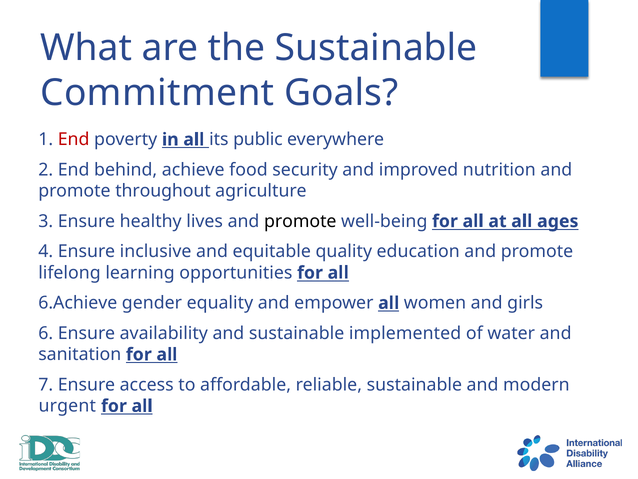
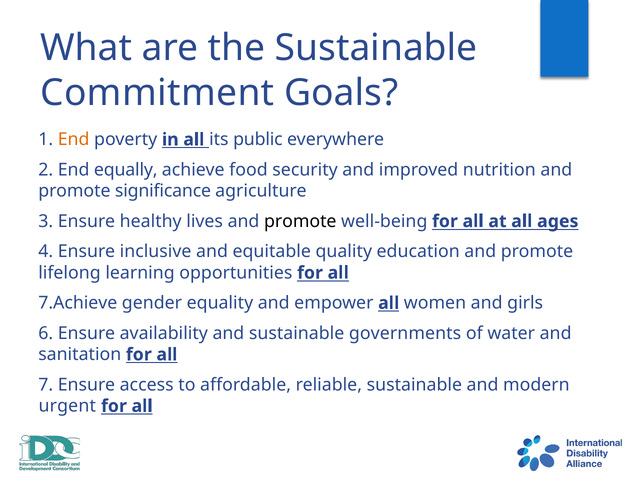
End colour: red -> orange (74, 139)
behind: behind -> equally (126, 170)
throughout: throughout -> significance (163, 191)
6.Achieve: 6.Achieve -> 7.Achieve (78, 303)
implemented: implemented -> governments (405, 333)
